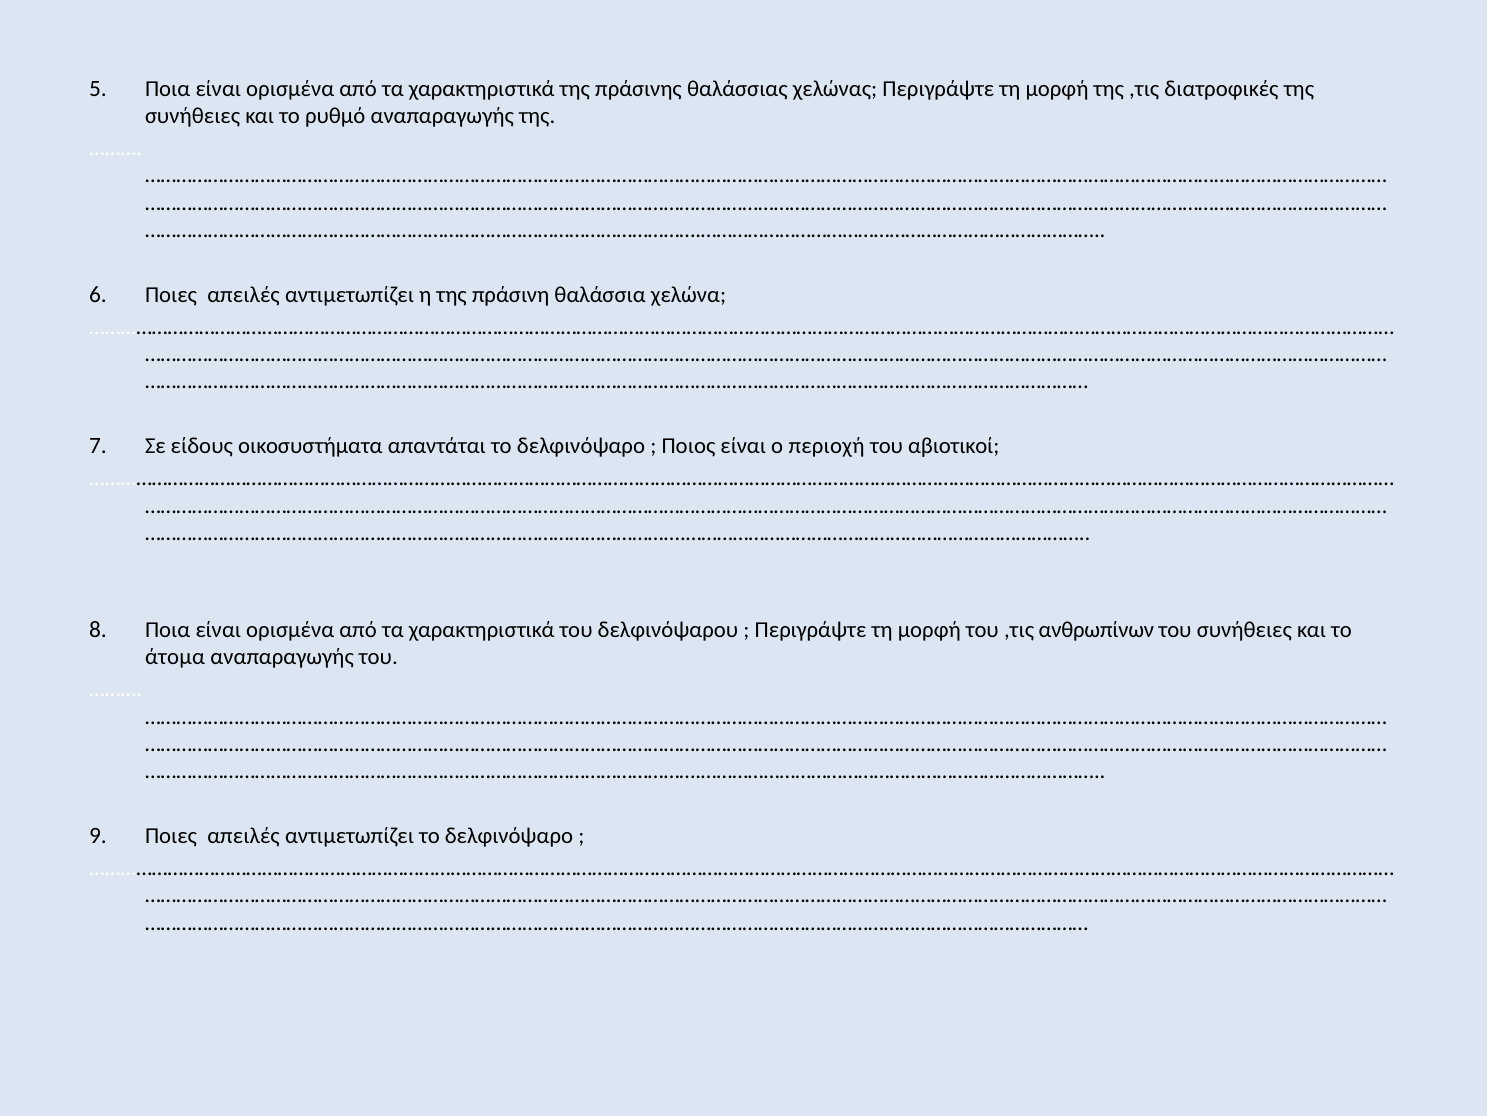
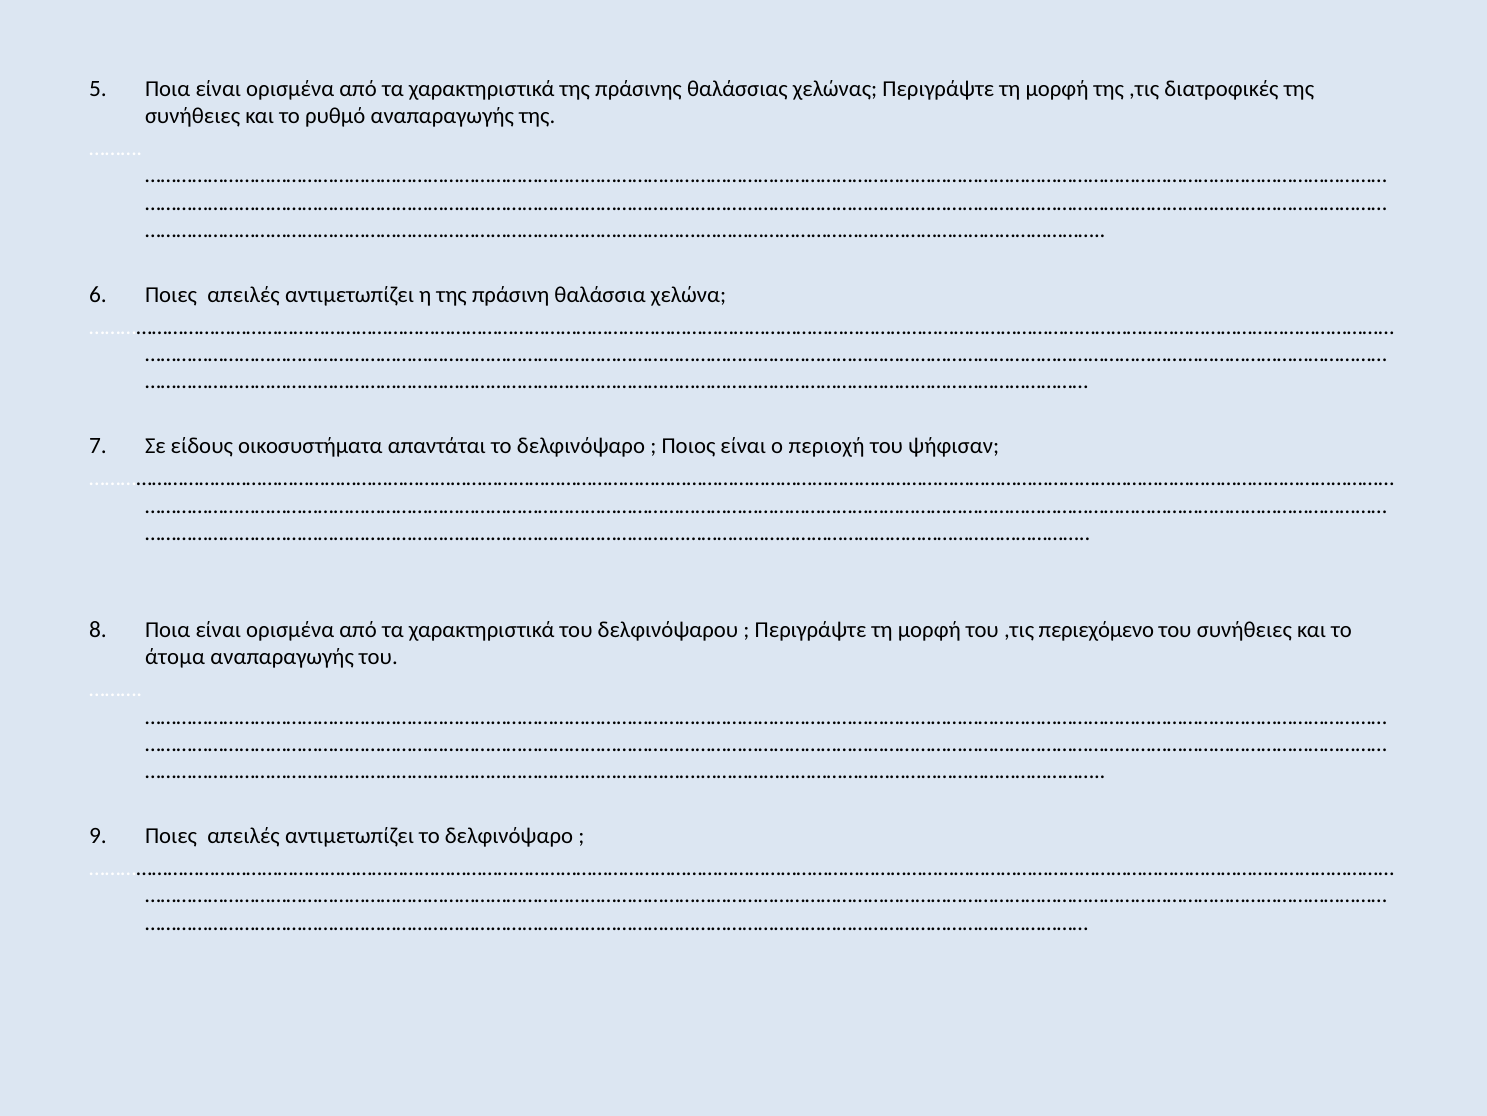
αβιοτικοί: αβιοτικοί -> ψήφισαν (954, 446)
ανθρωπίνων: ανθρωπίνων -> περιεχόμενο (1096, 629)
